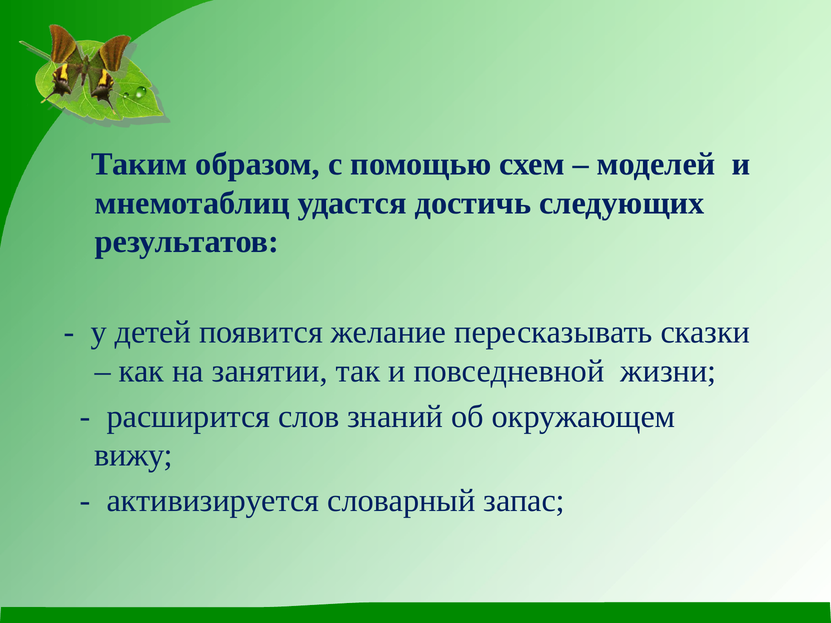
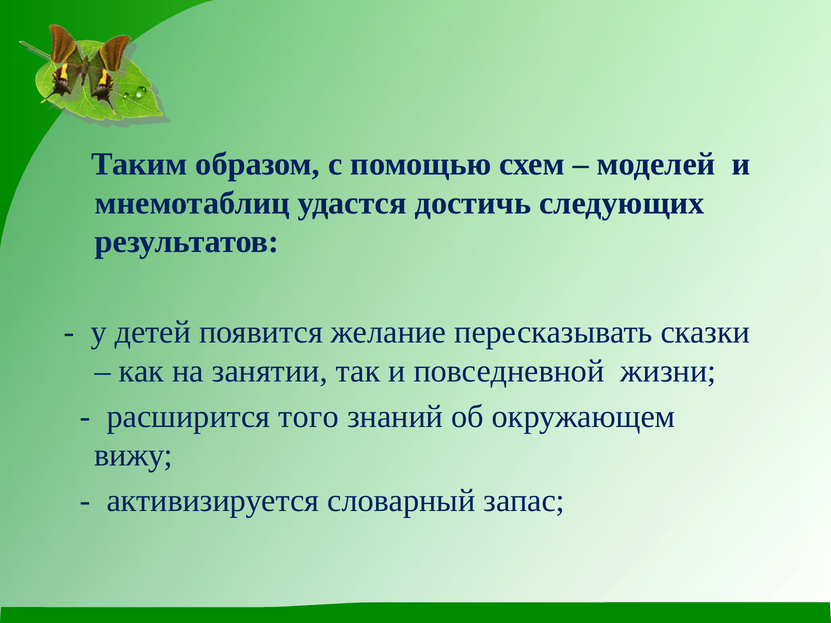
слов: слов -> того (309, 417)
